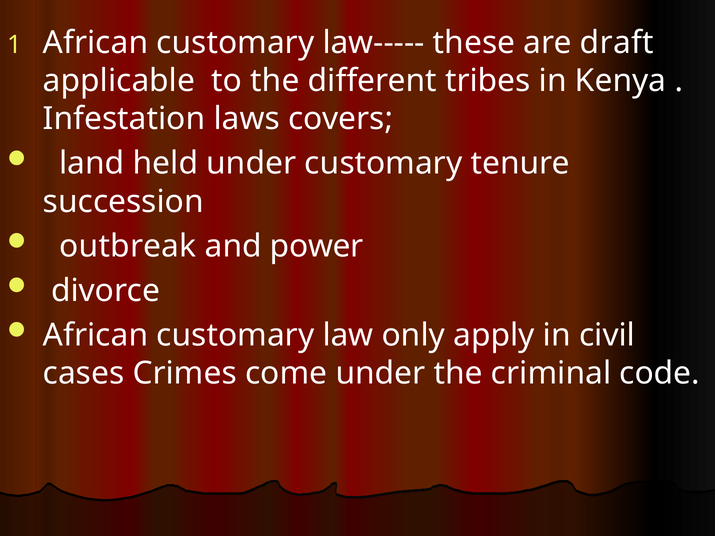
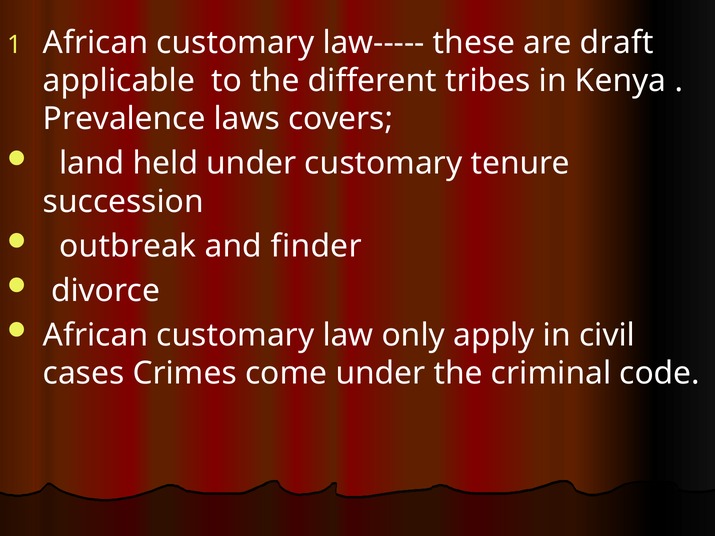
Infestation: Infestation -> Prevalence (124, 119)
power: power -> finder (316, 246)
